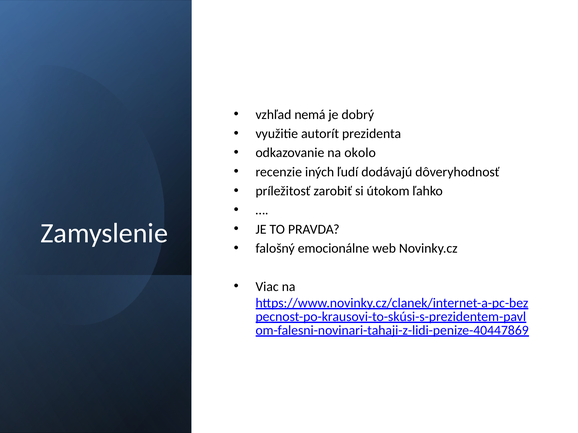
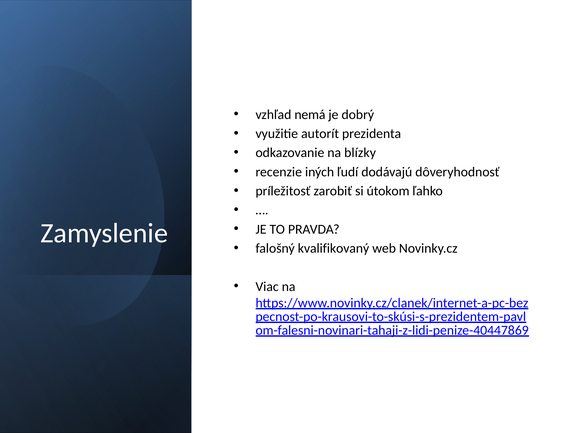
okolo: okolo -> blízky (360, 153)
emocionálne: emocionálne -> kvalifikovaný (333, 249)
